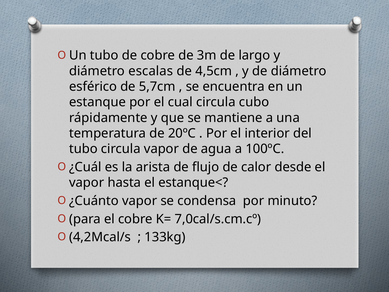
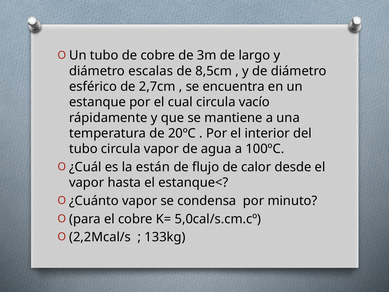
4,5cm: 4,5cm -> 8,5cm (214, 71)
5,7cm: 5,7cm -> 2,7cm (157, 87)
cubo: cubo -> vacío (254, 102)
arista: arista -> están (153, 167)
7,0cal/s.cm.cº: 7,0cal/s.cm.cº -> 5,0cal/s.cm.cº (218, 219)
4,2Mcal/s: 4,2Mcal/s -> 2,2Mcal/s (100, 237)
